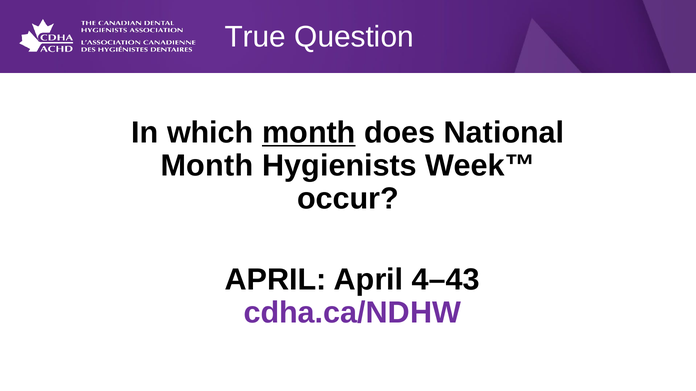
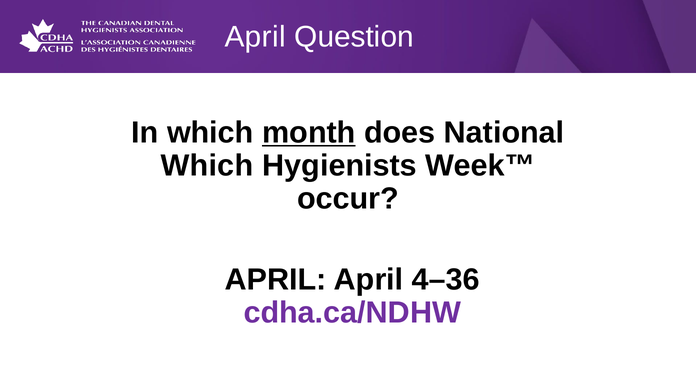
True: True -> April (255, 37)
Month: Month -> Which (207, 166)
4–43: 4–43 -> 4–36 (446, 280)
